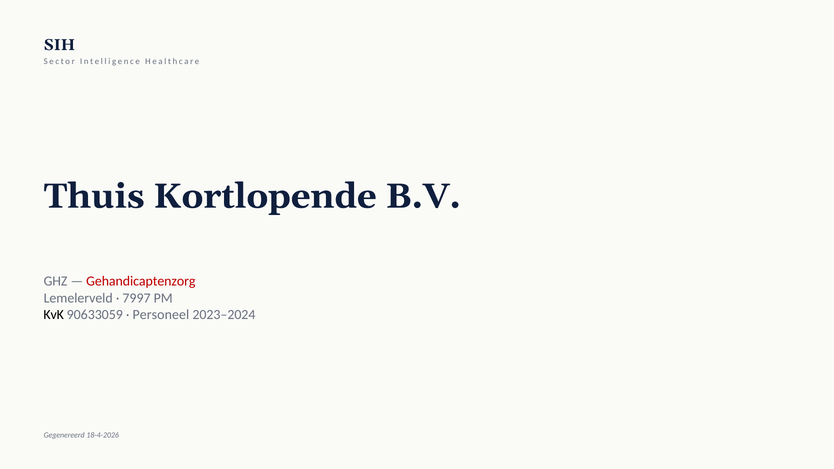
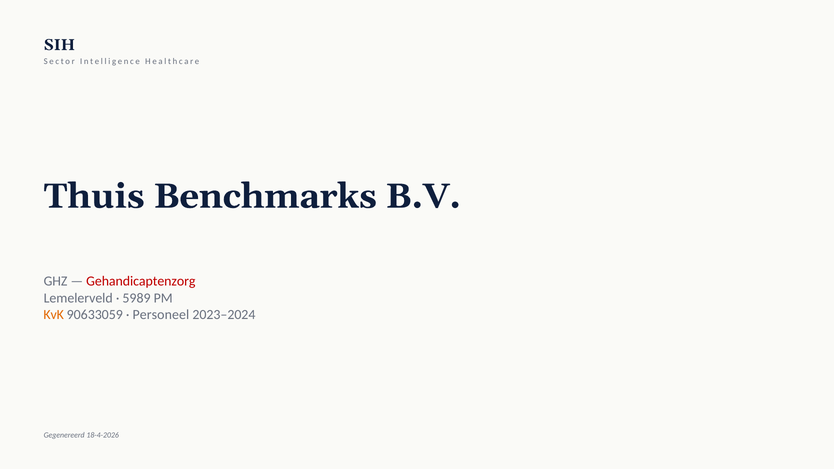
Kortlopende: Kortlopende -> Benchmarks (265, 196)
7997: 7997 -> 5989 (137, 298)
KvK colour: black -> orange (54, 315)
